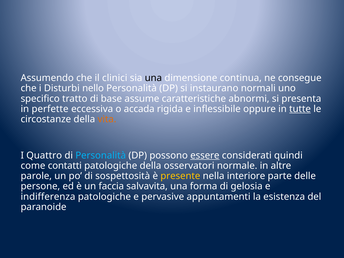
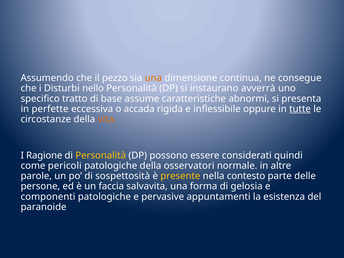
clinici: clinici -> pezzo (115, 78)
una colour: black -> orange (153, 78)
normali: normali -> avverrà (258, 88)
Quattro: Quattro -> Ragione (44, 155)
Personalità colour: light blue -> yellow (101, 155)
essere underline: present -> none (205, 155)
contatti: contatti -> pericoli (65, 166)
interiore: interiore -> contesto (246, 176)
indifferenza: indifferenza -> componenti (48, 197)
